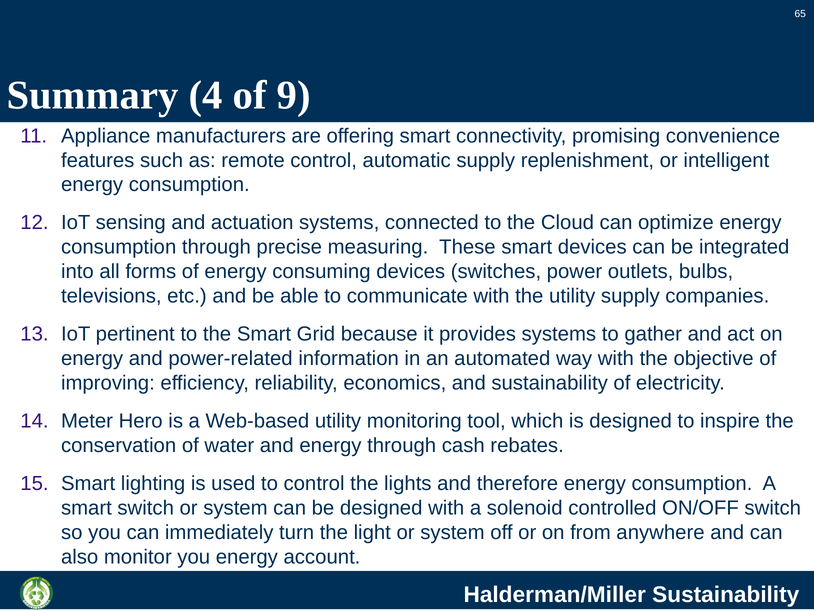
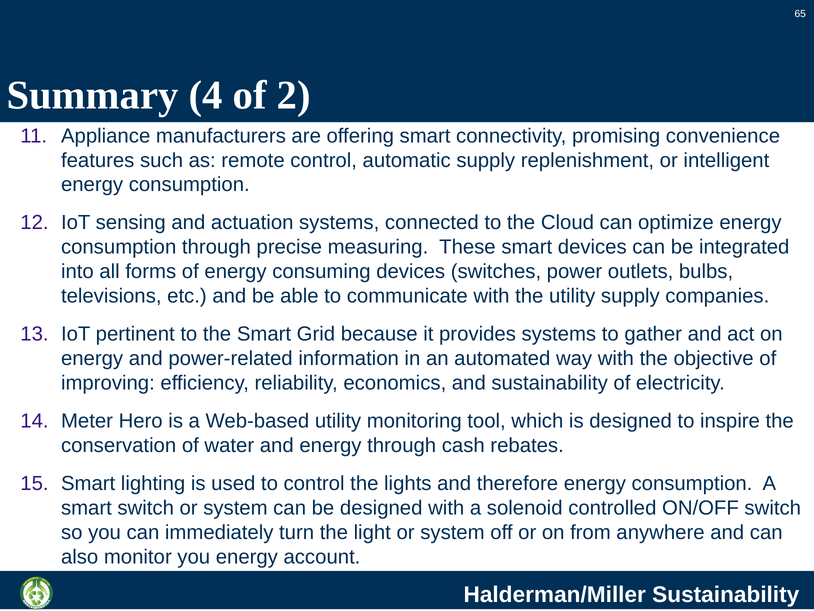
9: 9 -> 2 (294, 95)
